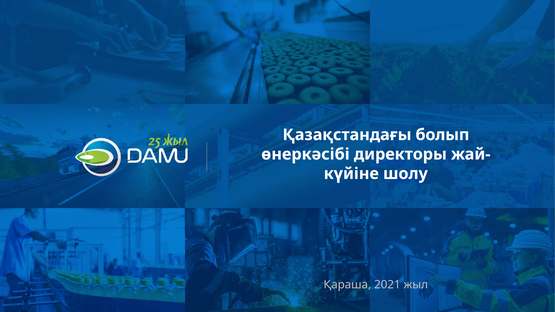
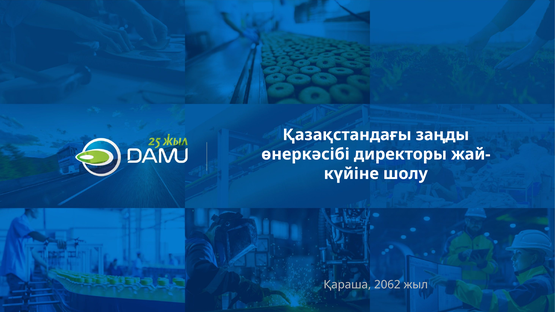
болып: болып -> заңды (442, 135)
2021: 2021 -> 2062 (387, 285)
